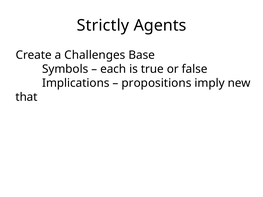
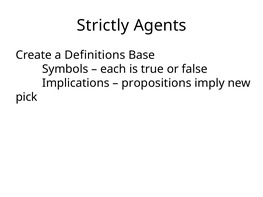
Challenges: Challenges -> Definitions (95, 55)
that: that -> pick (26, 97)
